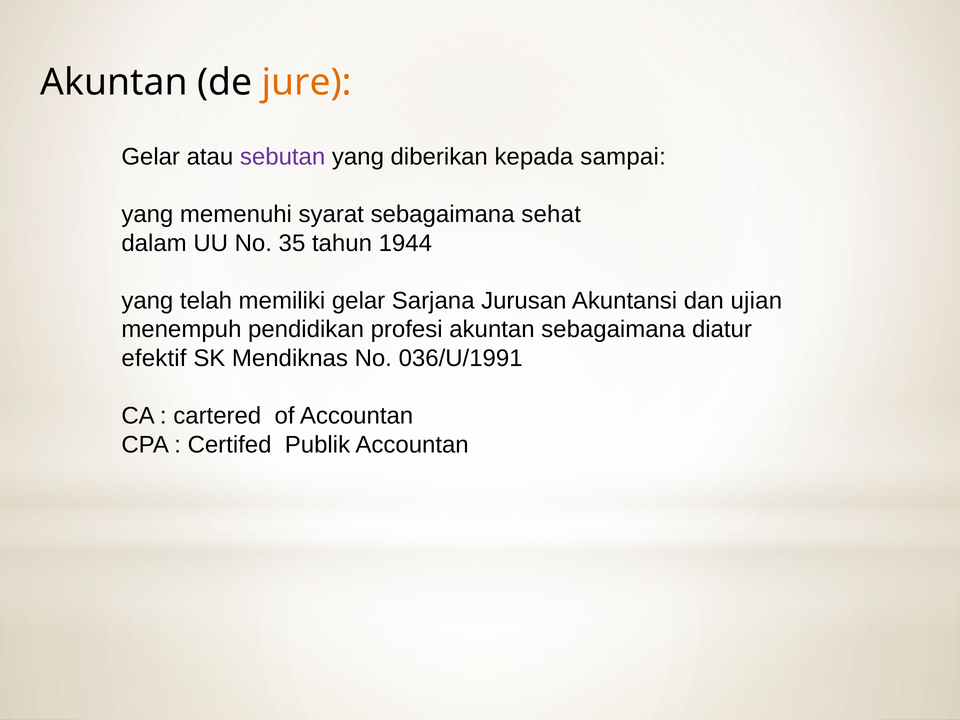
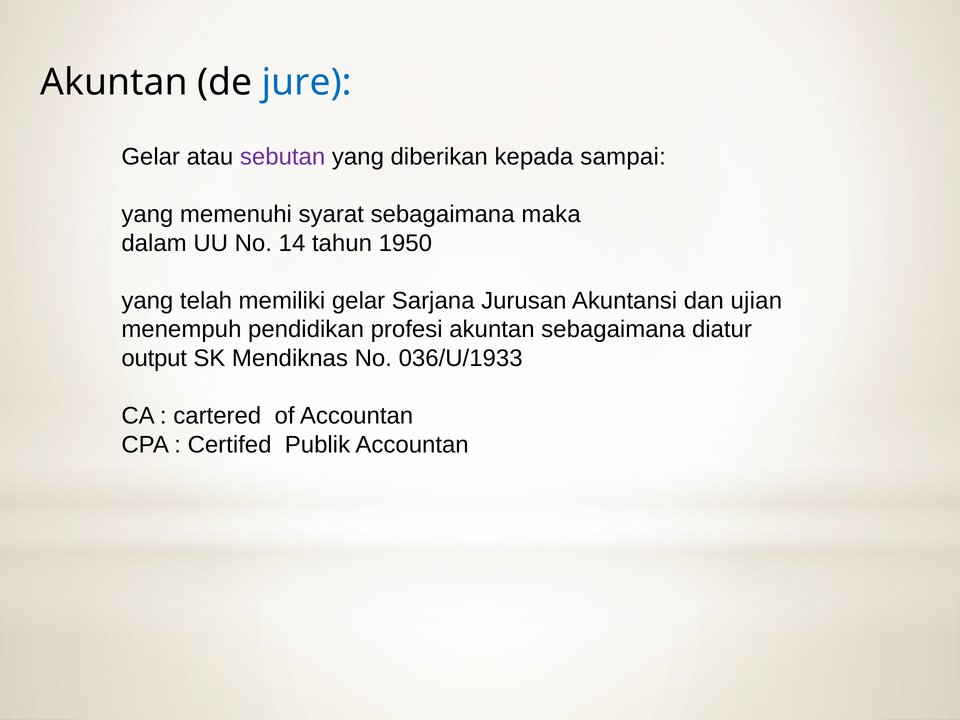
jure colour: orange -> blue (307, 83)
sehat: sehat -> maka (551, 214)
35: 35 -> 14 (292, 243)
1944: 1944 -> 1950 (405, 243)
efektif: efektif -> output (154, 358)
036/U/1991: 036/U/1991 -> 036/U/1933 (461, 358)
